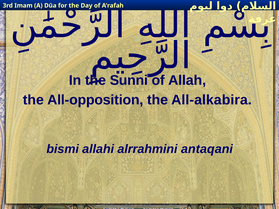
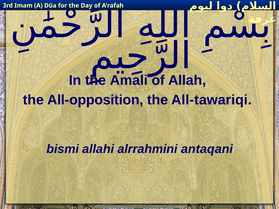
Sunni: Sunni -> Amali (129, 80)
All-alkabira: All-alkabira -> All-tawariqi (212, 100)
